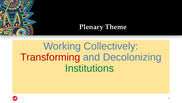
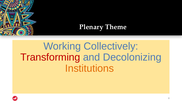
Institutions colour: green -> orange (89, 68)
